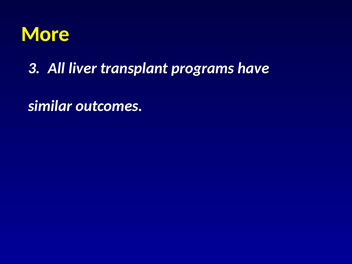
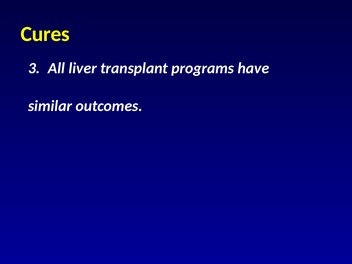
More: More -> Cures (45, 34)
